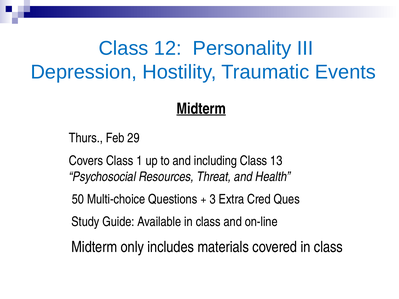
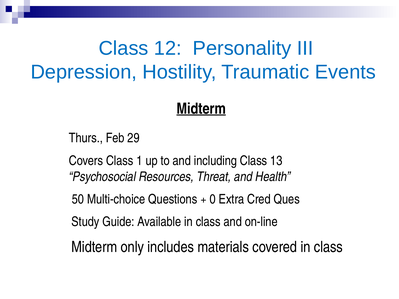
3: 3 -> 0 (213, 199)
